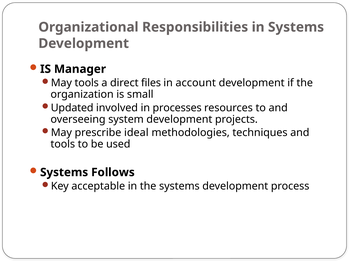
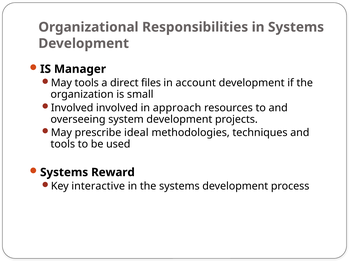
Updated: Updated -> Involved (72, 108)
processes: processes -> approach (177, 108)
Follows: Follows -> Reward (113, 172)
acceptable: acceptable -> interactive (98, 186)
